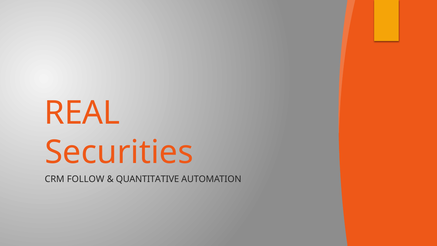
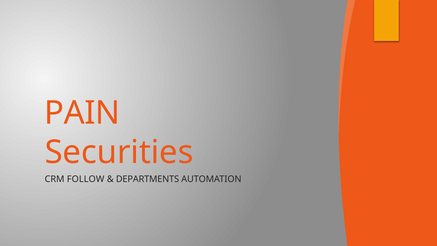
REAL: REAL -> PAIN (82, 113)
QUANTITATIVE: QUANTITATIVE -> DEPARTMENTS (148, 179)
